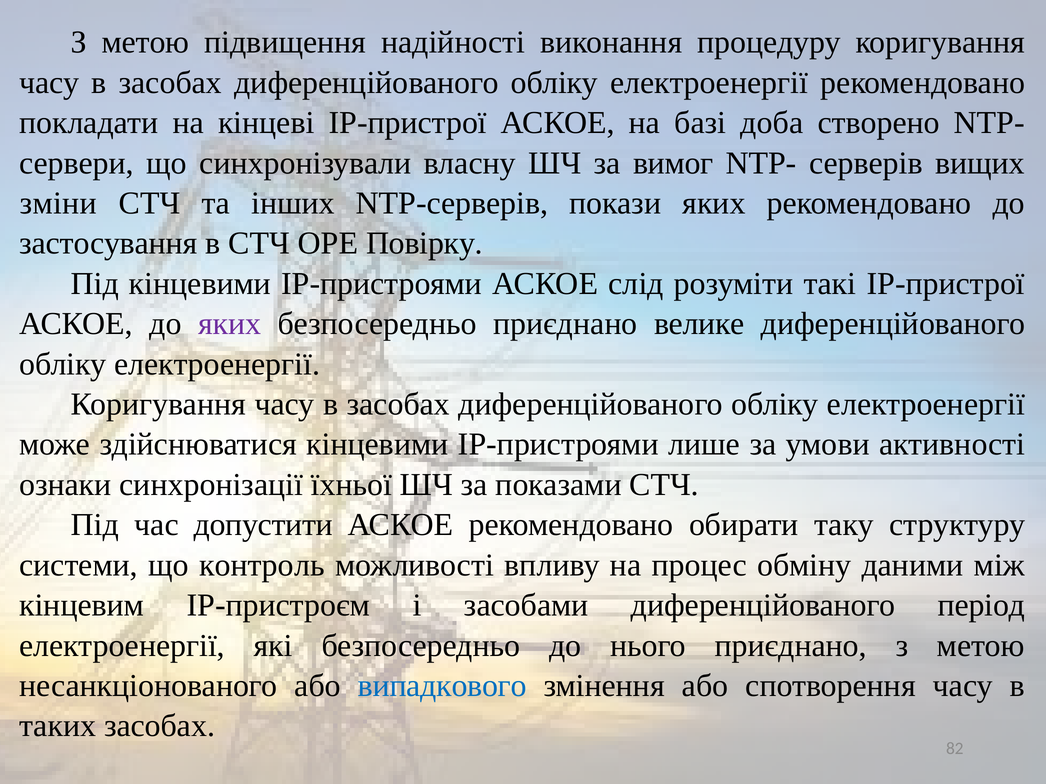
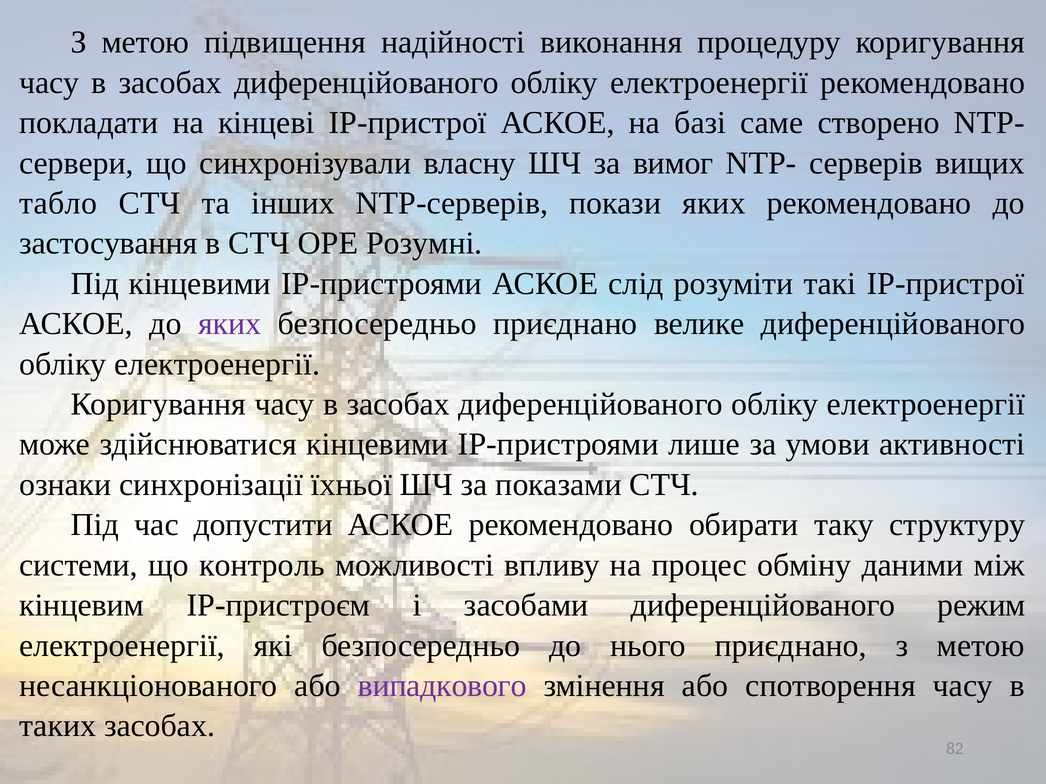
доба: доба -> саме (772, 123)
зміни: зміни -> табло (58, 203)
Повірку: Повірку -> Розумні (424, 244)
період: період -> режим (982, 606)
випадкового colour: blue -> purple (442, 686)
